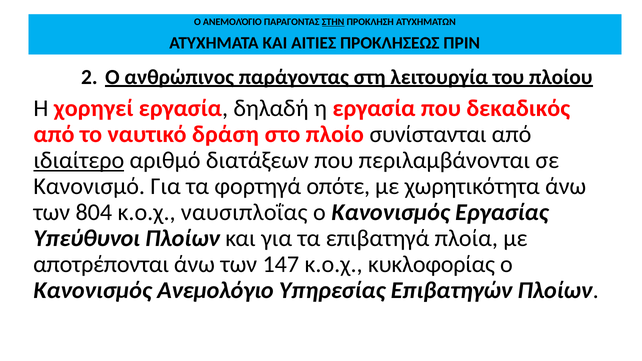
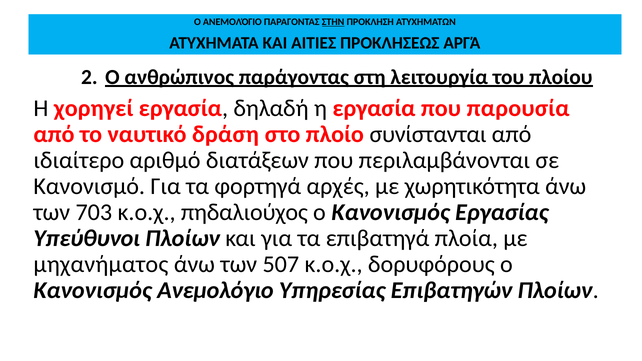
ΠΡΙΝ: ΠΡΙΝ -> ΑΡΓΆ (462, 43)
δεκαδικός: δεκαδικός -> παρουσία (518, 108)
ιδιαίτερο underline: present -> none (79, 160)
οπότε: οπότε -> αρχές (338, 186)
804: 804 -> 703 (94, 212)
ναυσιπλοΐας: ναυσιπλοΐας -> πηδαλιούχος (244, 212)
αποτρέπονται: αποτρέπονται -> μηχανήματος (101, 264)
147: 147 -> 507 (281, 264)
κυκλοφορίας: κυκλοφορίας -> δορυφόρους (431, 264)
